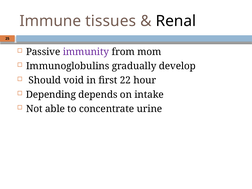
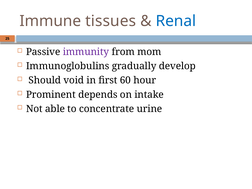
Renal colour: black -> blue (176, 21)
22: 22 -> 60 (125, 80)
Depending: Depending -> Prominent (51, 95)
